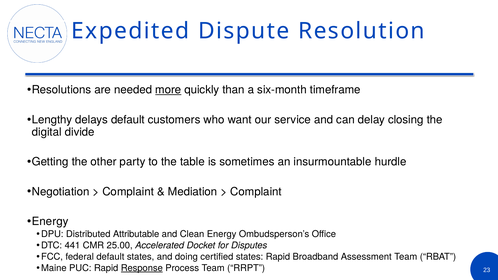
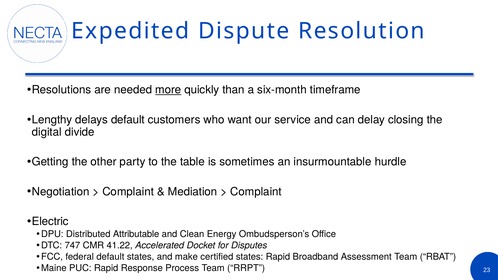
Energy: Energy -> Electric (50, 222)
441: 441 -> 747 (72, 245)
25.00: 25.00 -> 41.22 (120, 245)
doing: doing -> make (186, 257)
Response underline: present -> none (142, 268)
